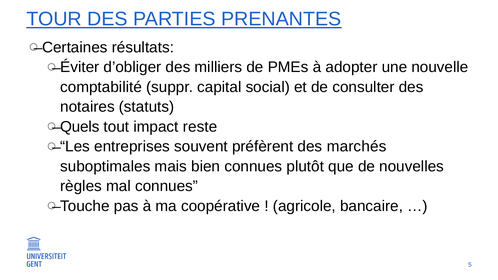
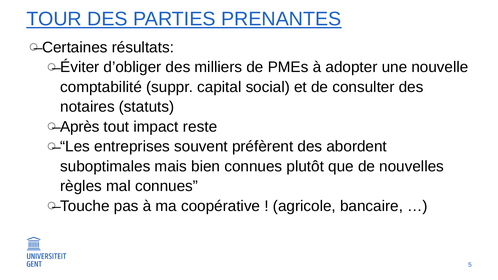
Quels: Quels -> Après (80, 127)
marchés: marchés -> abordent (357, 147)
